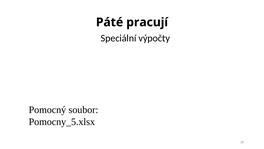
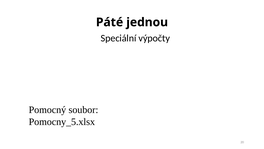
pracují: pracují -> jednou (147, 22)
